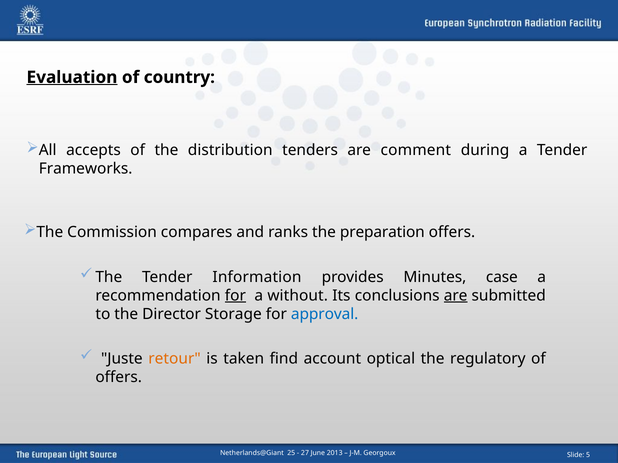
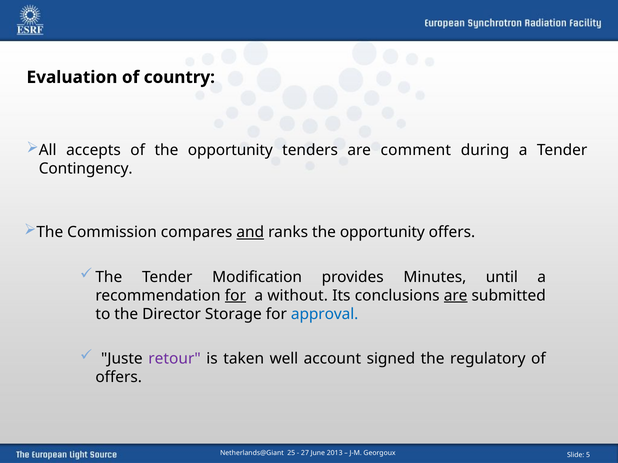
Evaluation underline: present -> none (72, 77)
of the distribution: distribution -> opportunity (230, 150)
Frameworks: Frameworks -> Contingency (86, 169)
and underline: none -> present (250, 232)
ranks the preparation: preparation -> opportunity (382, 232)
Information: Information -> Modification (257, 277)
case: case -> until (502, 277)
retour colour: orange -> purple (175, 359)
find: find -> well (284, 359)
optical: optical -> signed (391, 359)
